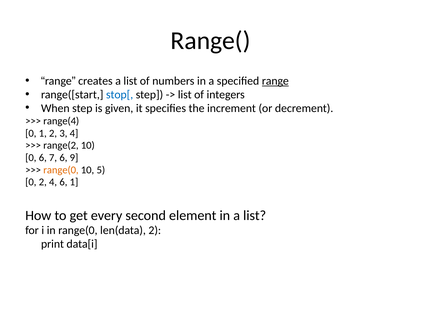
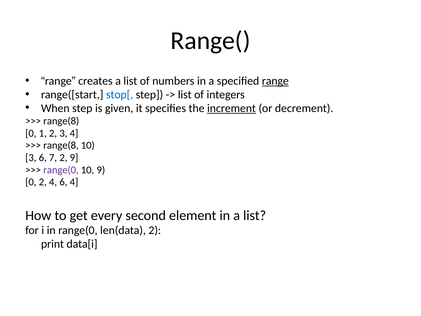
increment underline: none -> present (232, 108)
range(4: range(4 -> range(8 (61, 121)
range(2: range(2 -> range(8 (61, 145)
0: 0 -> 3 (31, 158)
7 6: 6 -> 2 (63, 158)
range(0 colour: orange -> purple (61, 170)
10 5: 5 -> 9 (101, 170)
6 1: 1 -> 4 (74, 182)
